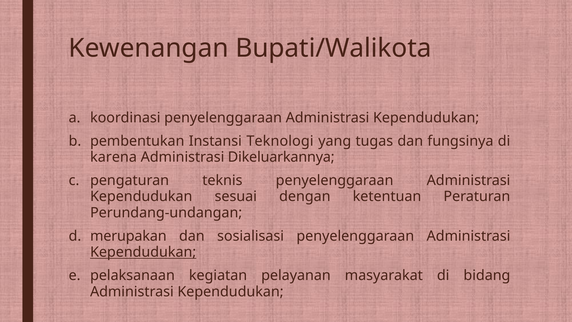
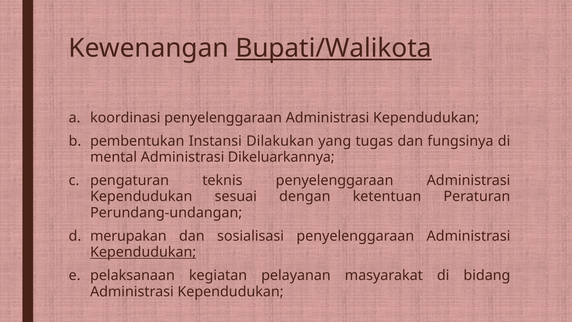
Bupati/Walikota underline: none -> present (333, 48)
Teknologi: Teknologi -> Dilakukan (280, 141)
karena: karena -> mental (114, 157)
